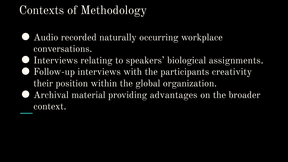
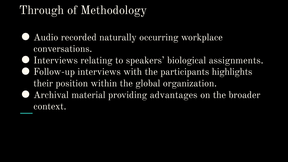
Contexts: Contexts -> Through (42, 10)
creativity: creativity -> highlights (232, 72)
